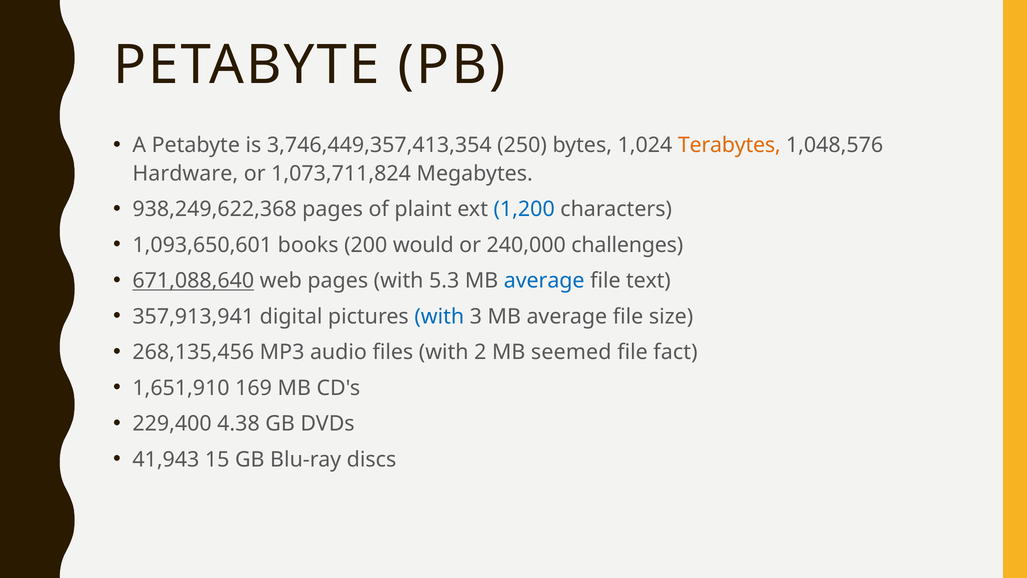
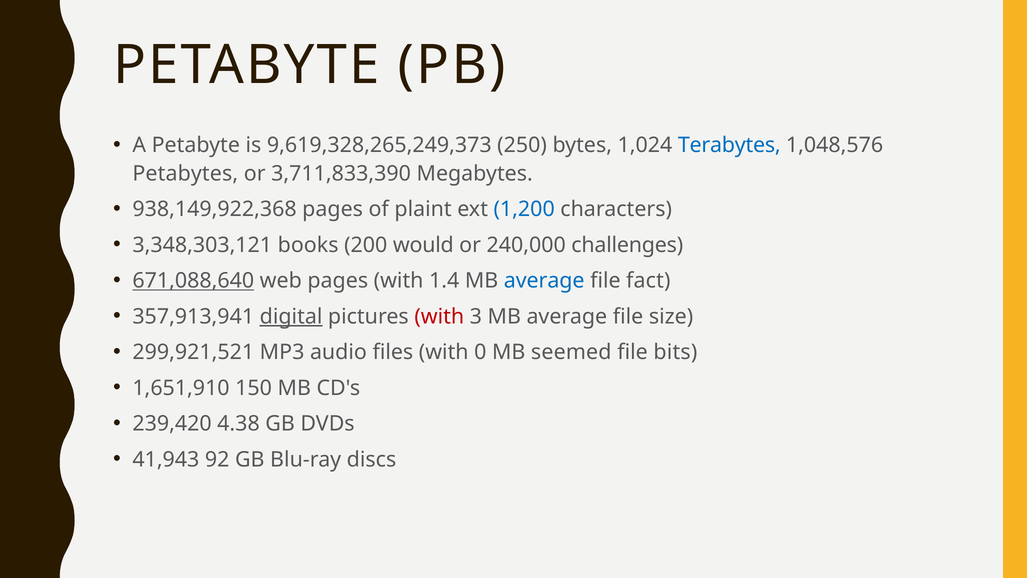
3,746,449,357,413,354: 3,746,449,357,413,354 -> 9,619,328,265,249,373 (379, 145)
Terabytes colour: orange -> blue (729, 145)
Hardware: Hardware -> Petabytes (185, 173)
1,073,711,824: 1,073,711,824 -> 3,711,833,390 (341, 173)
938,249,622,368: 938,249,622,368 -> 938,149,922,368 (215, 209)
1,093,650,601: 1,093,650,601 -> 3,348,303,121 (202, 245)
5.3: 5.3 -> 1.4 (444, 281)
text: text -> fact (648, 281)
digital underline: none -> present (291, 316)
with colour: blue -> red (439, 316)
268,135,456: 268,135,456 -> 299,921,521 (193, 352)
2: 2 -> 0 (480, 352)
fact: fact -> bits (675, 352)
169: 169 -> 150 (254, 388)
229,400: 229,400 -> 239,420 (172, 424)
15: 15 -> 92 (217, 459)
